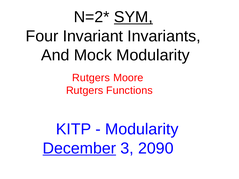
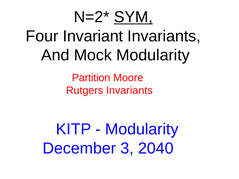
Rutgers: Rutgers -> Partition (91, 78)
Rutgers Functions: Functions -> Invariants (129, 91)
December underline: present -> none (79, 148)
2090: 2090 -> 2040 (156, 148)
